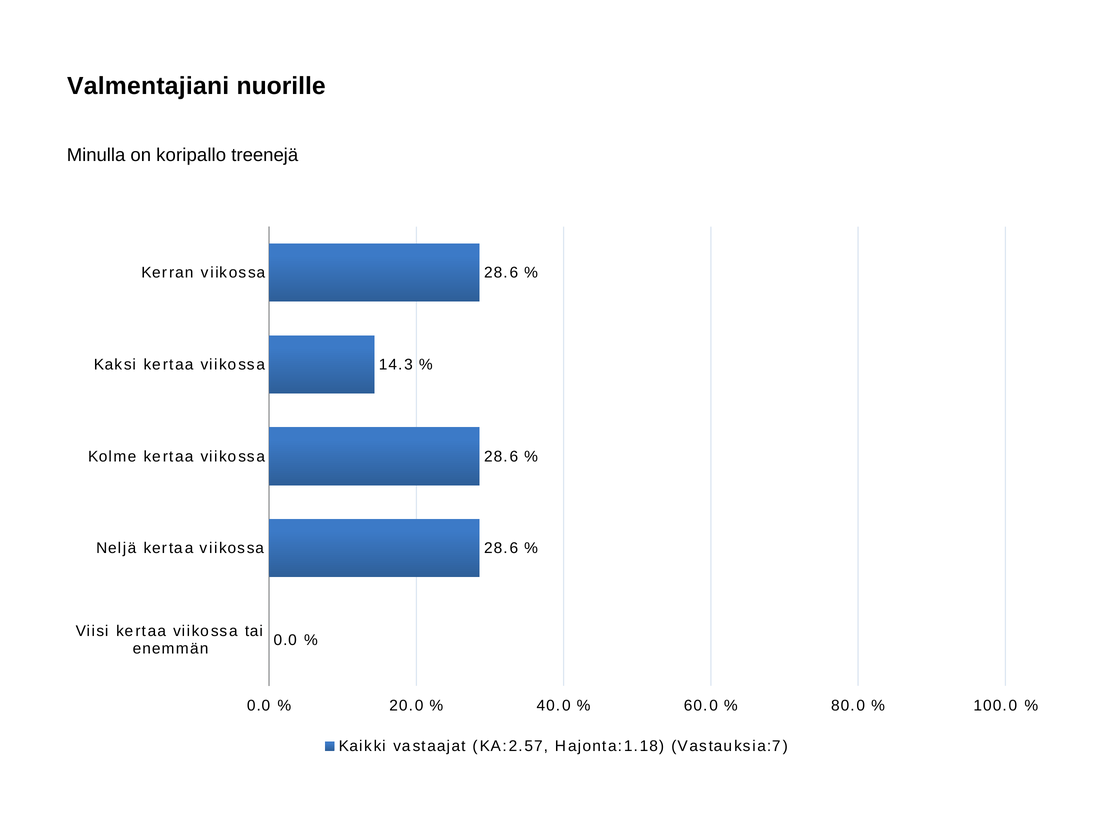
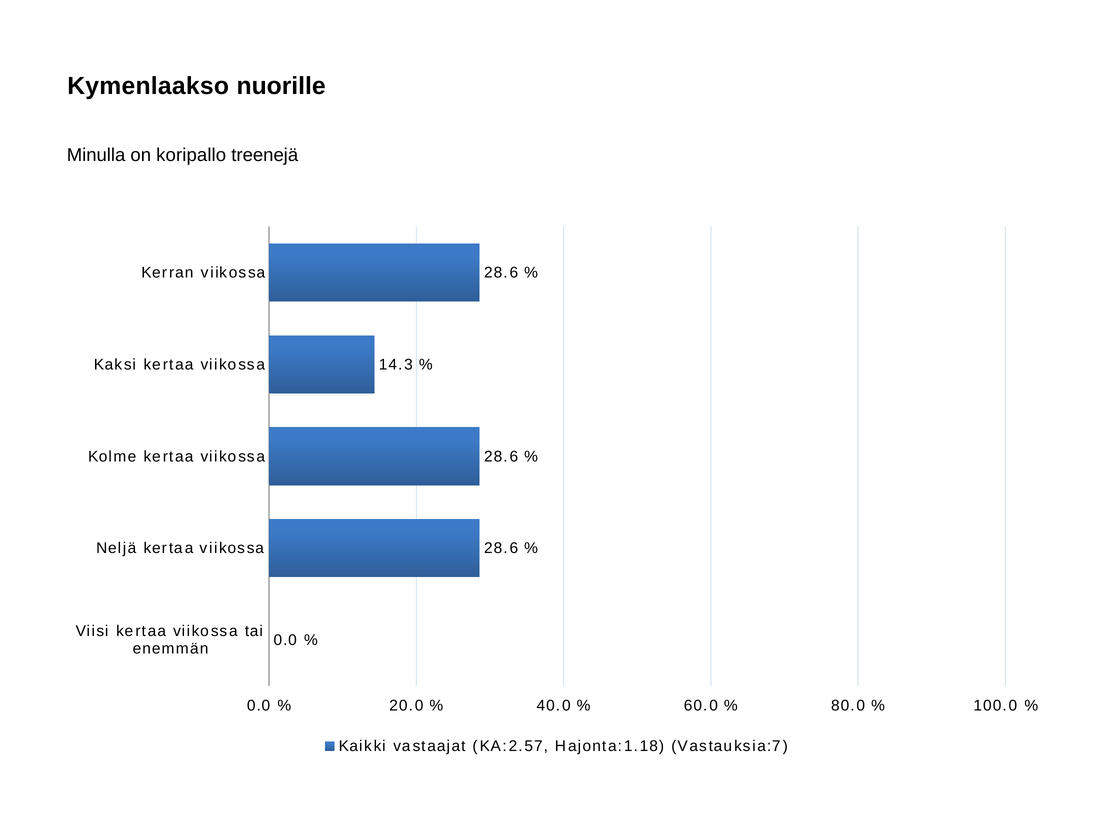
Valmentajiani: Valmentajiani -> Kymenlaakso (148, 86)
